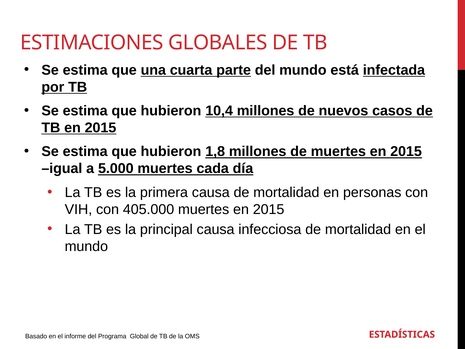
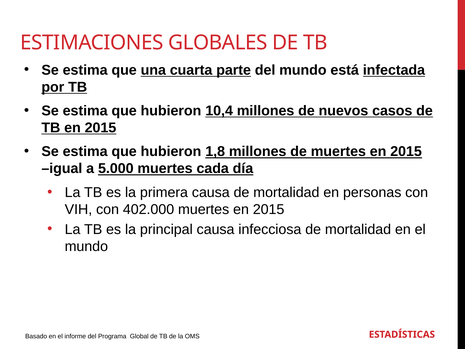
405.000: 405.000 -> 402.000 (149, 209)
